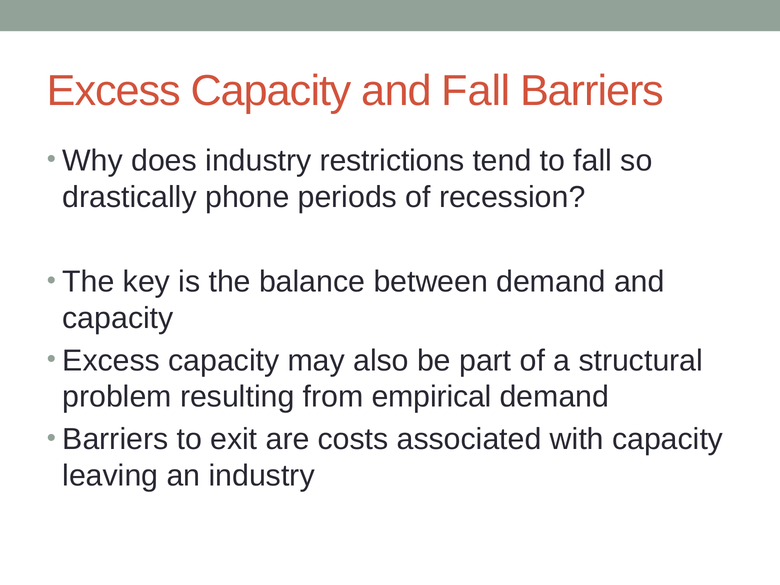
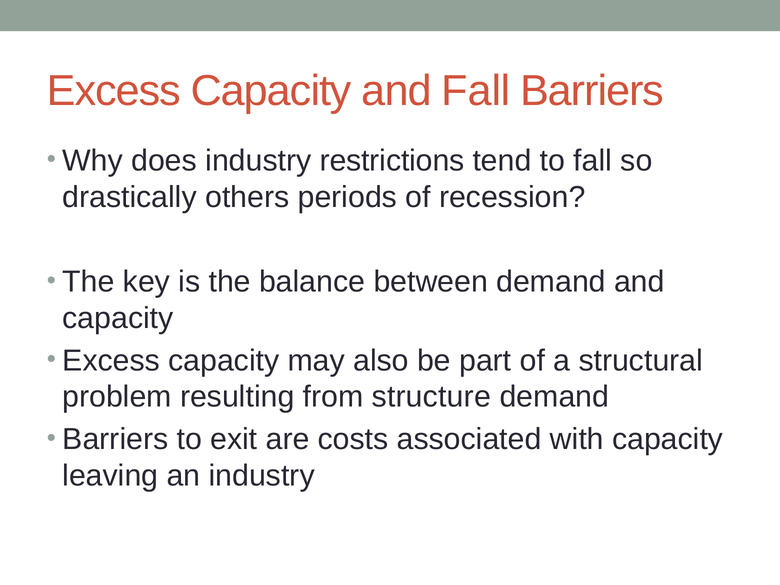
phone: phone -> others (247, 197)
empirical: empirical -> structure (431, 397)
